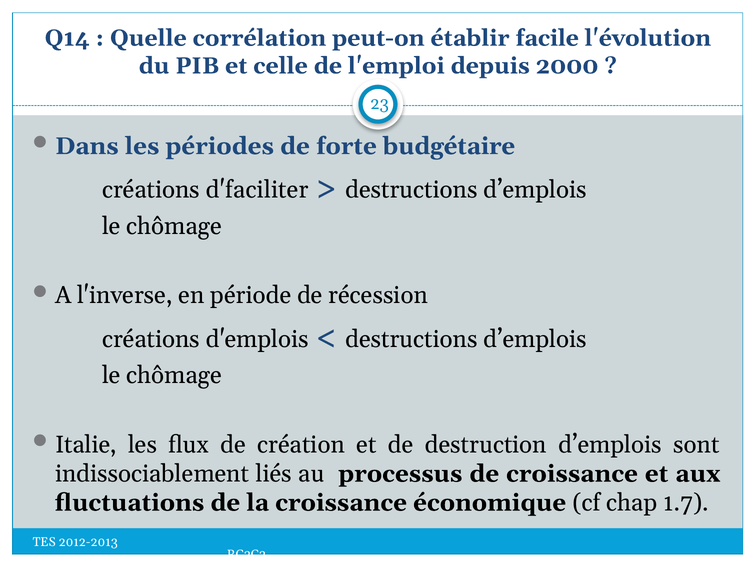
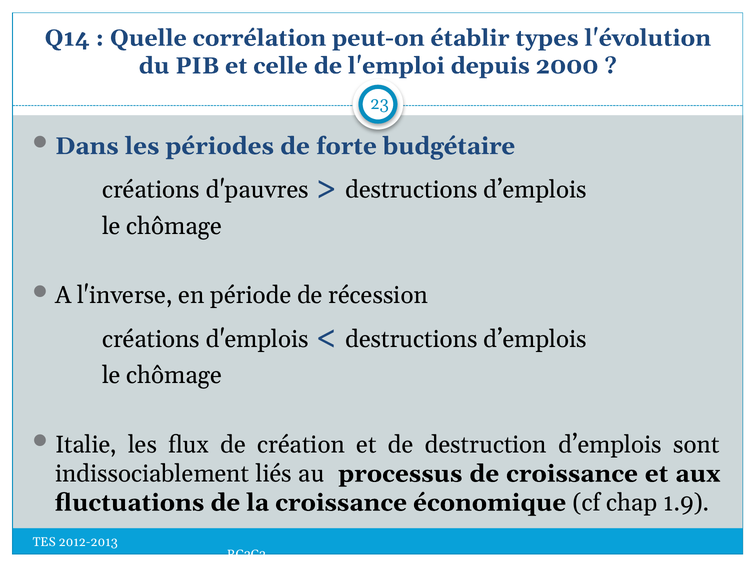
facile: facile -> types (547, 38)
d'faciliter: d'faciliter -> d'pauvres (257, 190)
1.7: 1.7 -> 1.9 (686, 503)
